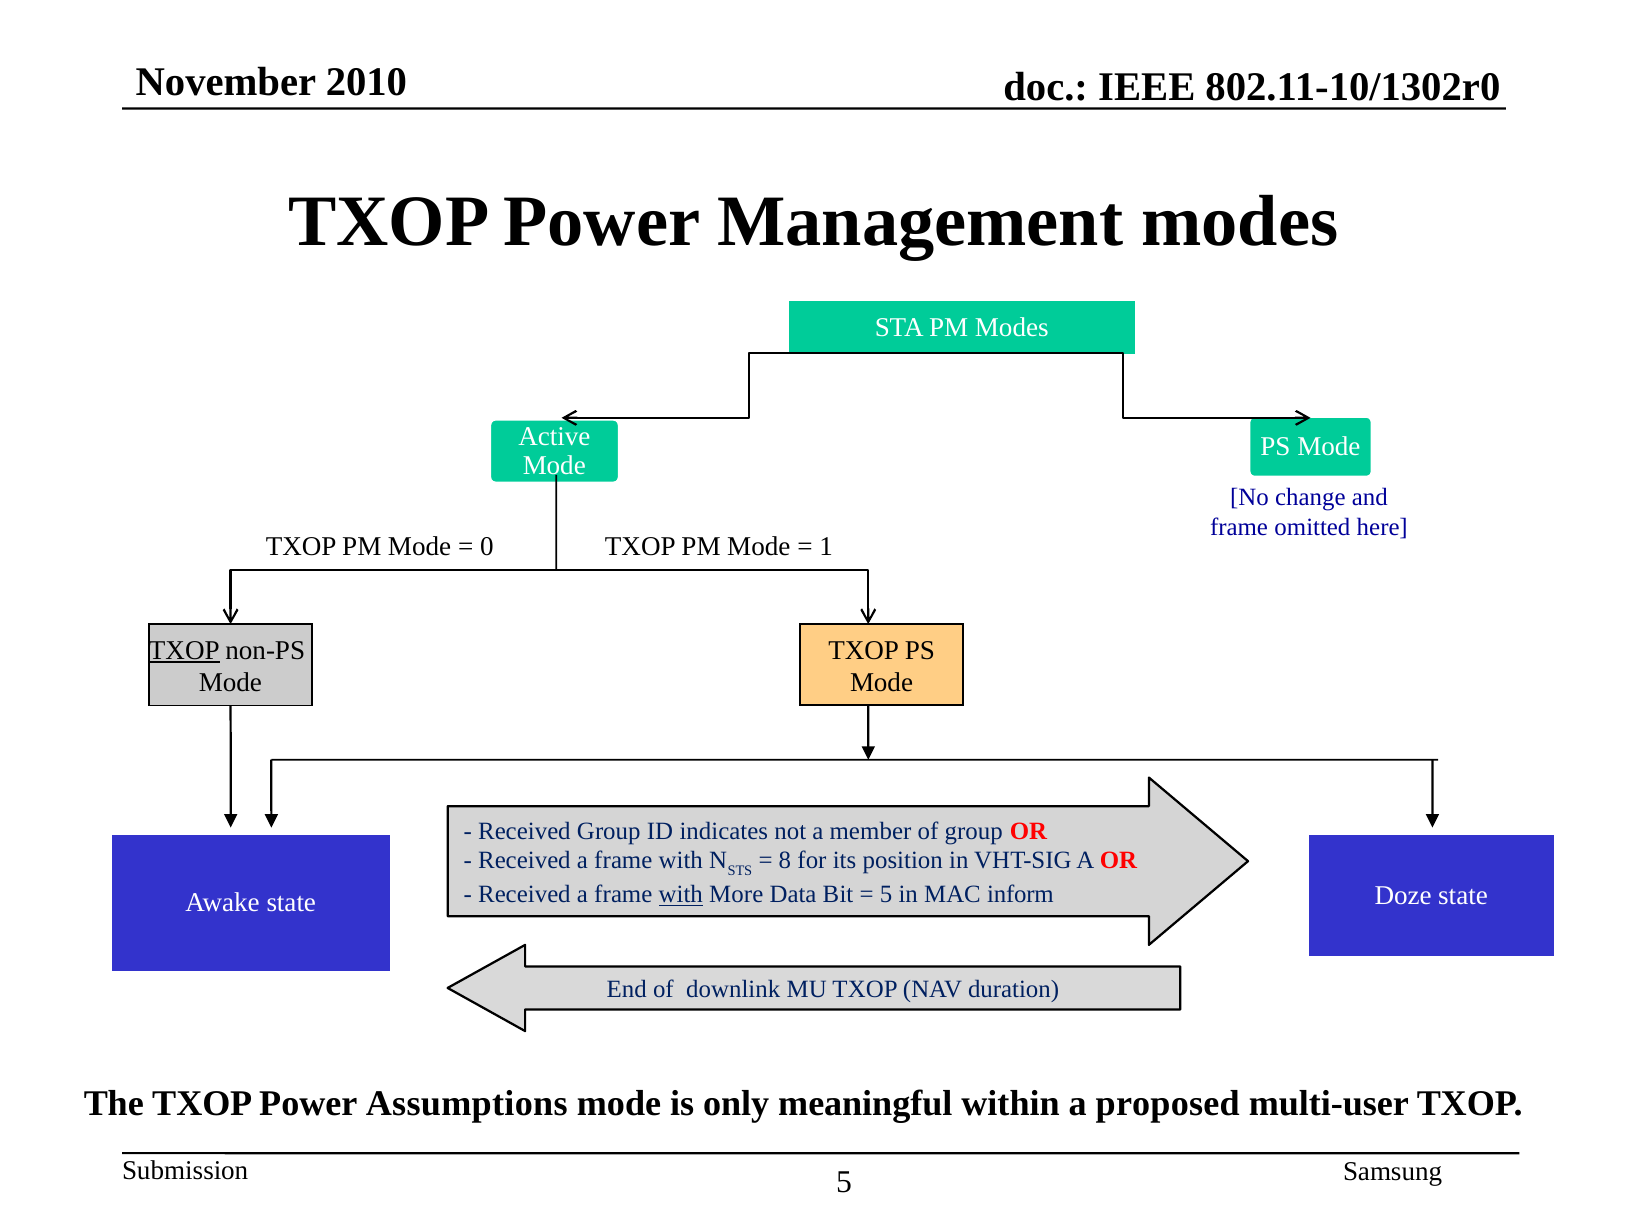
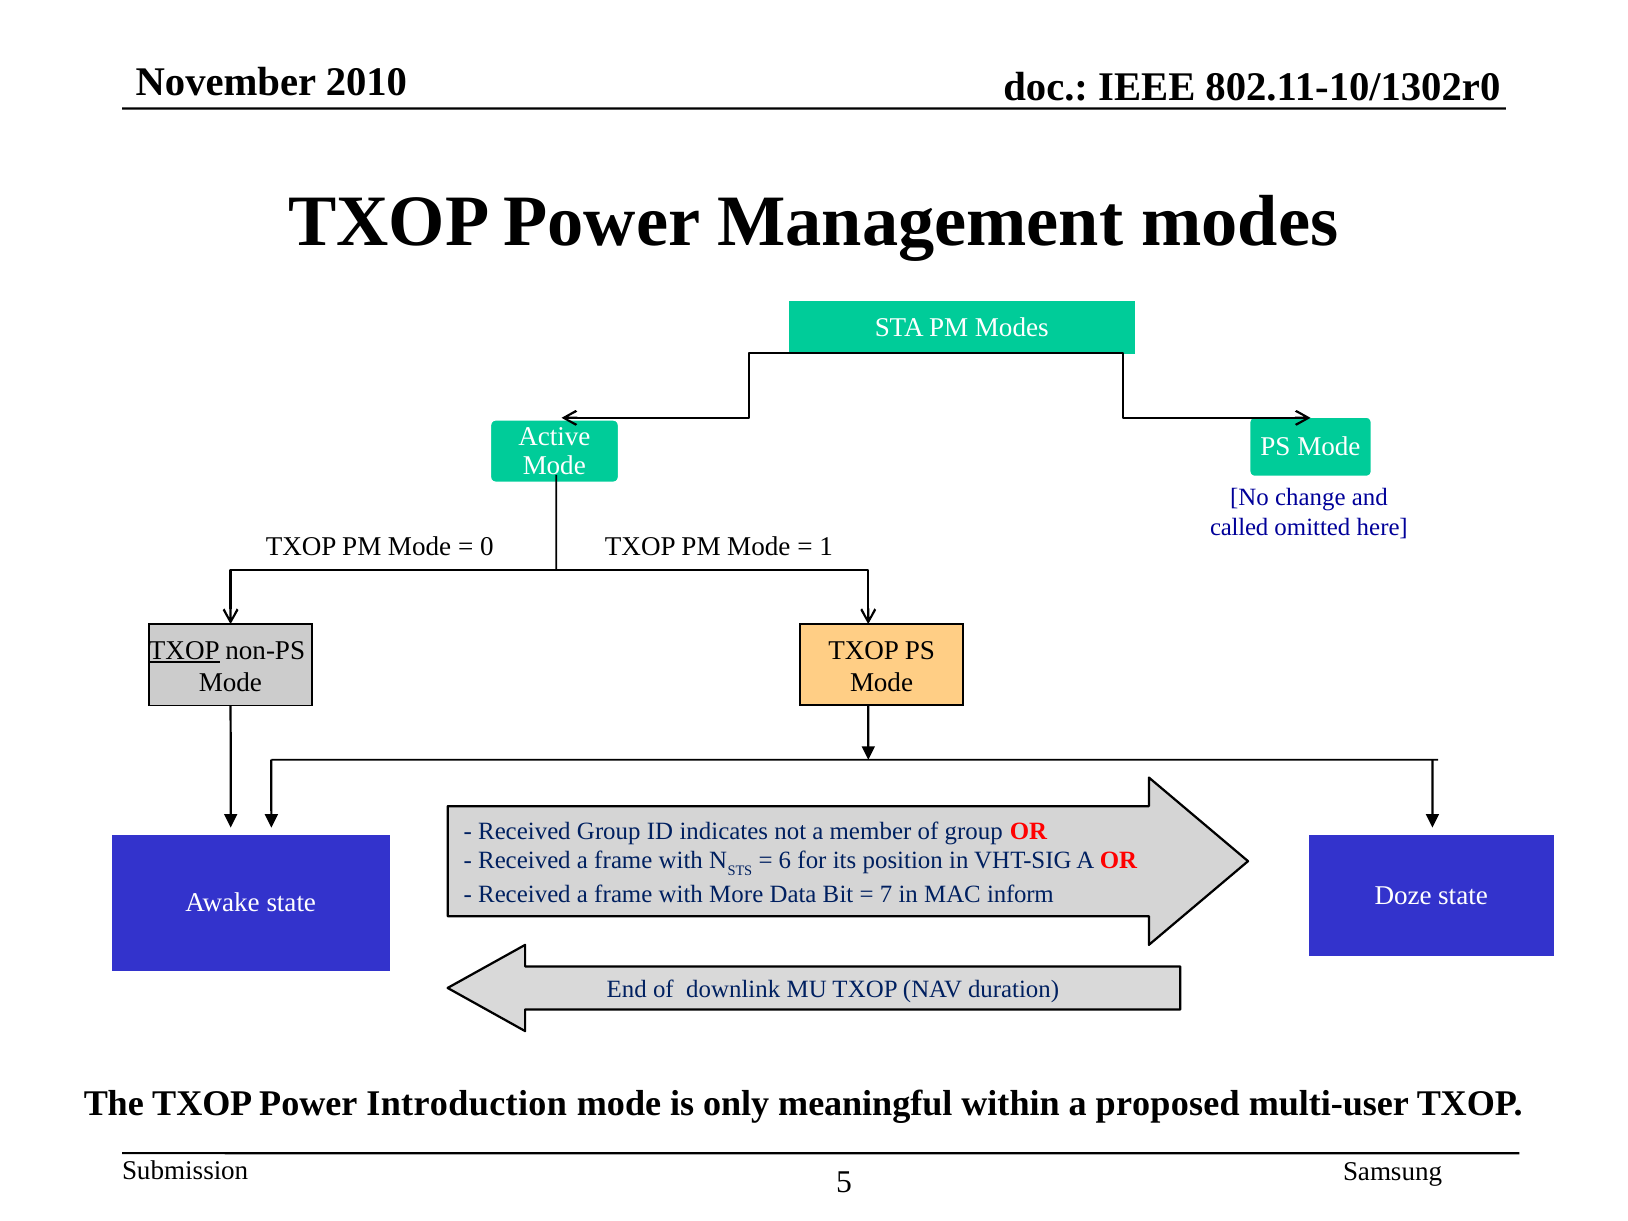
frame: frame -> called (1239, 527)
8: 8 -> 6 (785, 861)
with underline: present -> none (681, 895)
5: 5 -> 7 (886, 895)
Assumptions: Assumptions -> Introduction (467, 1104)
